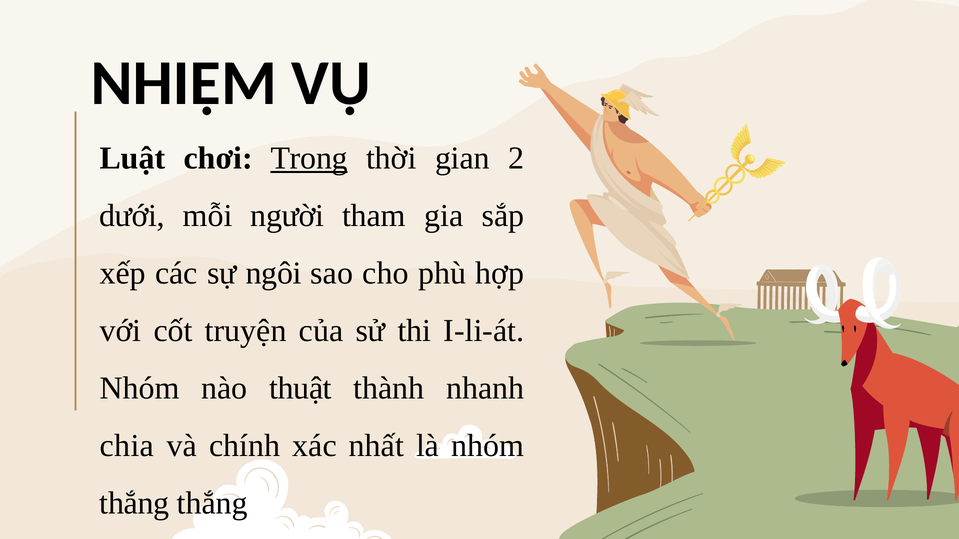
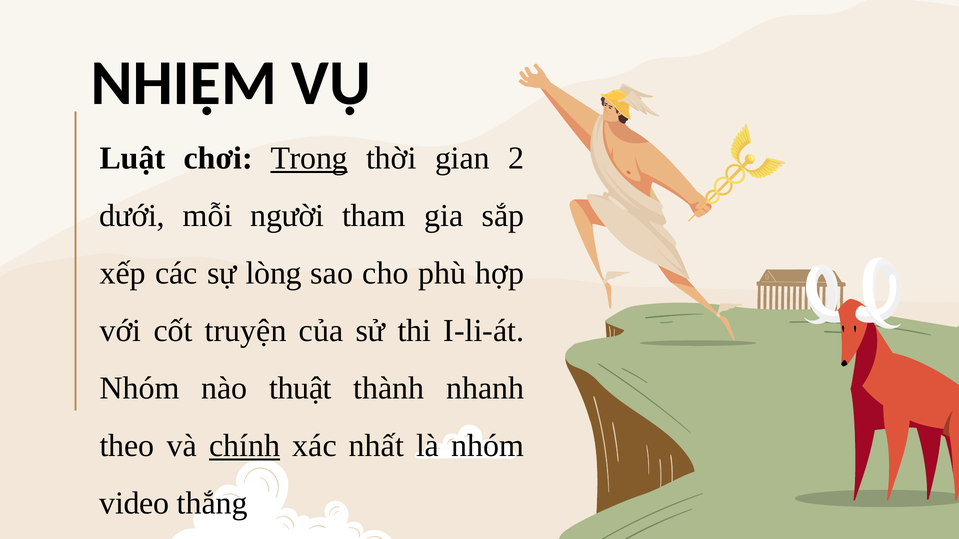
ngôi: ngôi -> lòng (274, 273)
chia: chia -> theo (127, 446)
chính underline: none -> present (245, 446)
thắng: thắng -> video (134, 504)
